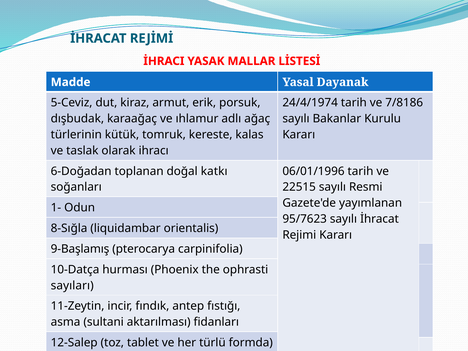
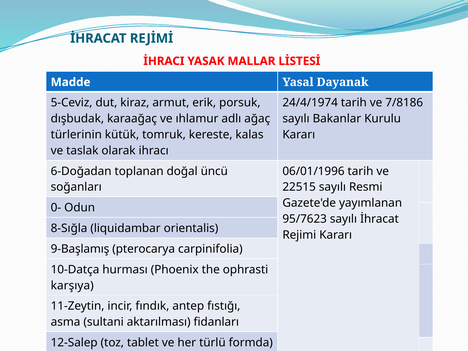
katkı: katkı -> üncü (214, 171)
1-: 1- -> 0- (56, 208)
sayıları: sayıları -> karşıya (72, 285)
